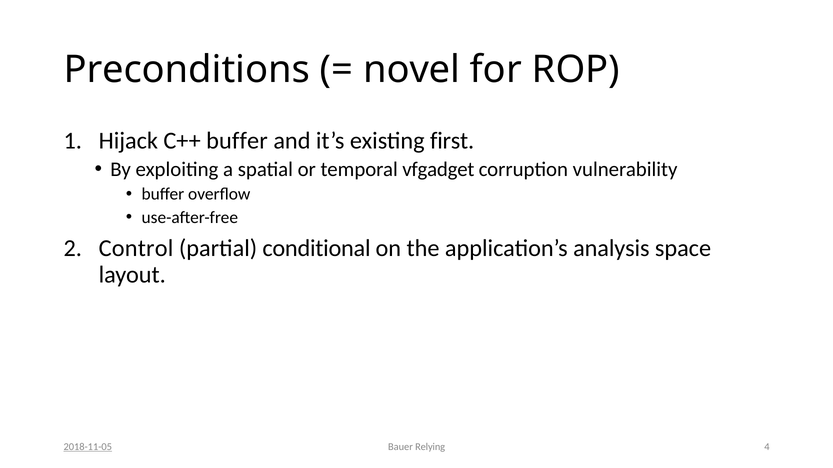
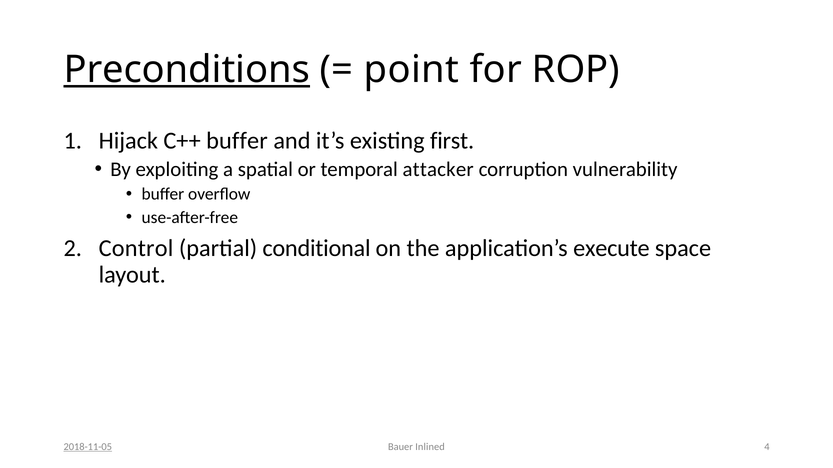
Preconditions underline: none -> present (187, 70)
novel: novel -> point (411, 70)
vfgadget: vfgadget -> attacker (438, 170)
analysis: analysis -> execute (611, 249)
Relying: Relying -> Inlined (430, 447)
